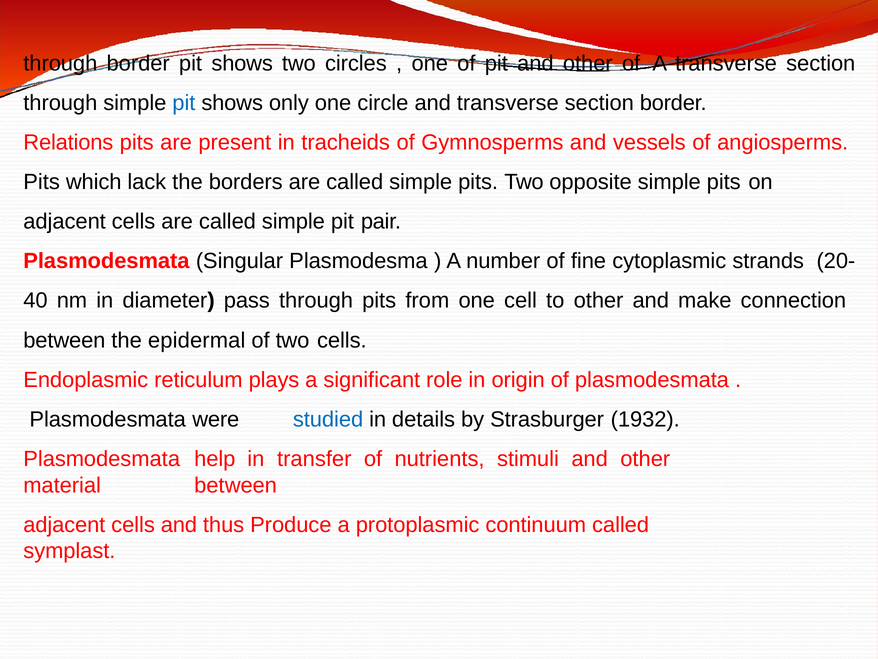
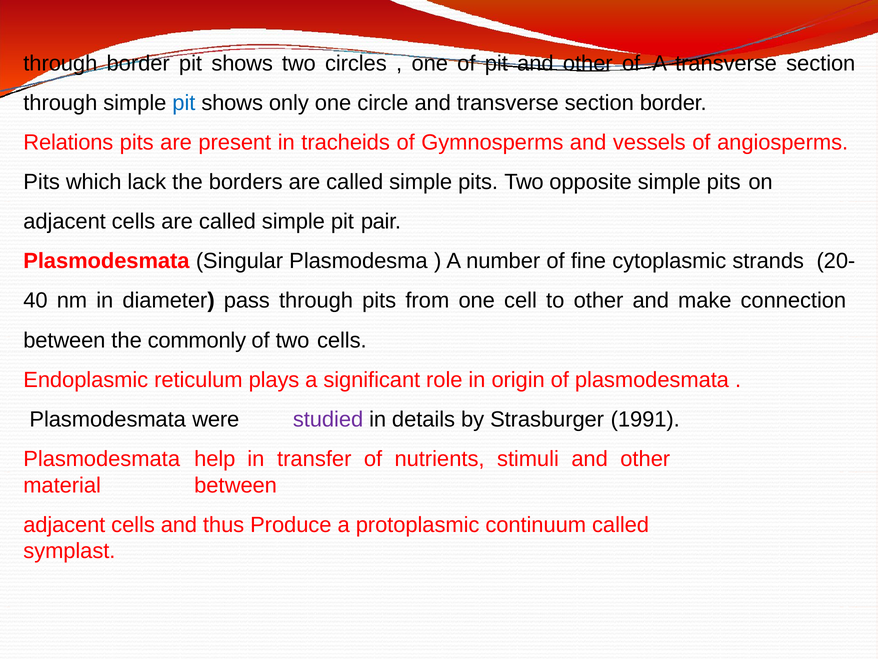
epidermal: epidermal -> commonly (197, 340)
studied colour: blue -> purple (328, 419)
1932: 1932 -> 1991 (645, 419)
